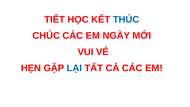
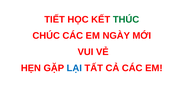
THÚC colour: blue -> green (126, 20)
